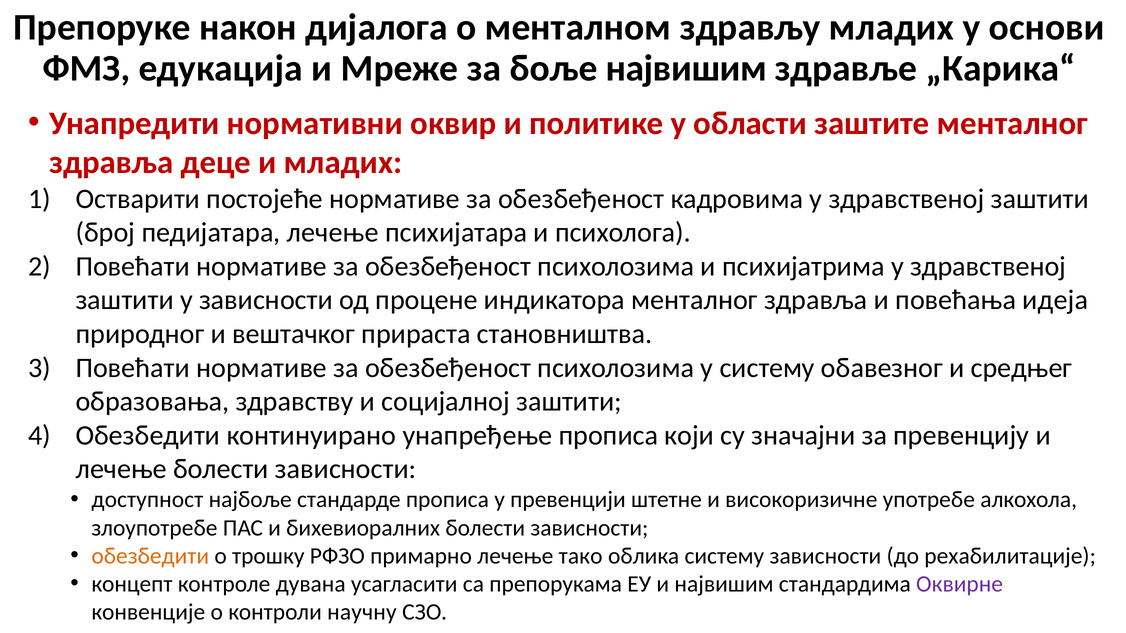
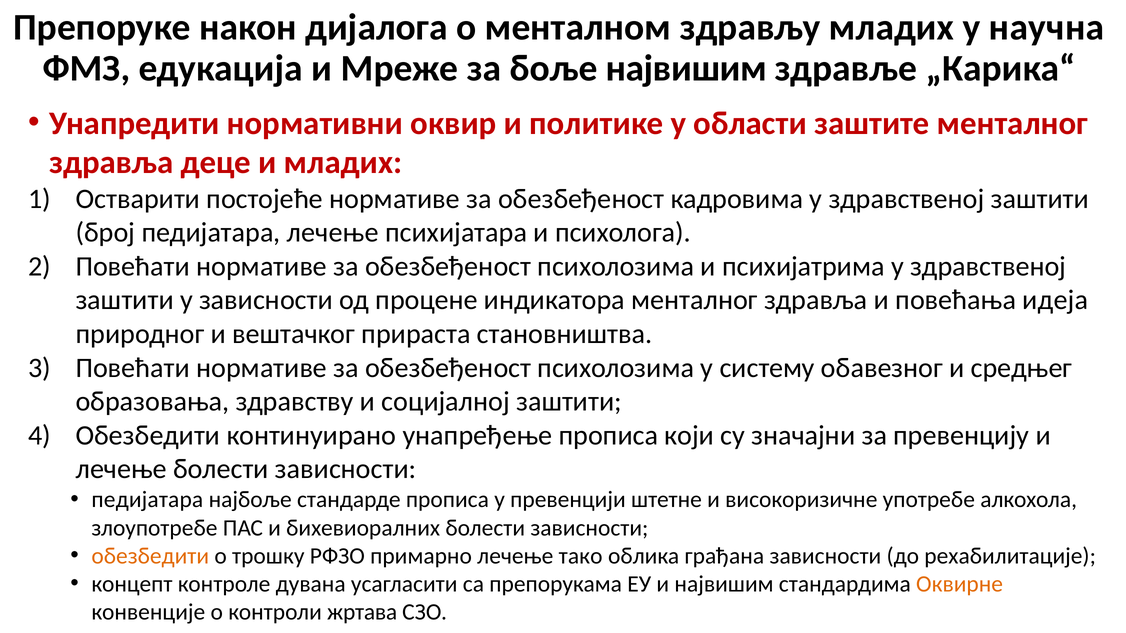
основи: основи -> научна (1047, 28)
доступност: доступност -> педијатара (147, 500)
облика систему: систему -> грађана (724, 556)
Оквирне colour: purple -> orange (960, 584)
научну: научну -> жртава (362, 613)
